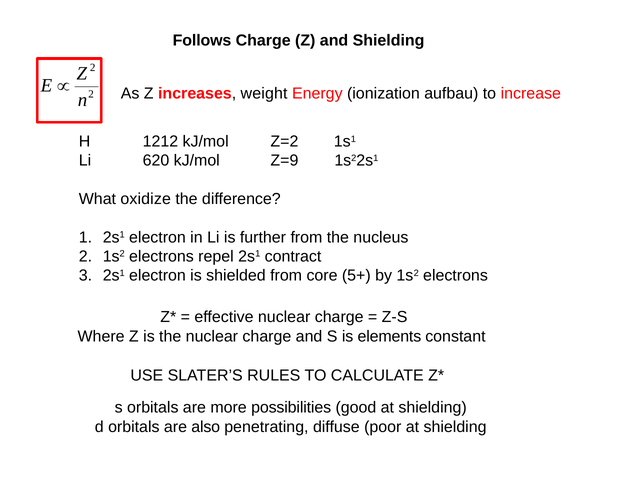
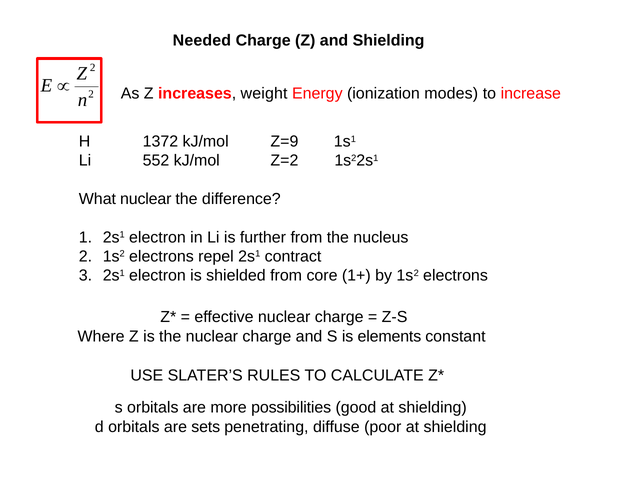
Follows: Follows -> Needed (202, 40)
aufbau: aufbau -> modes (451, 94)
1212: 1212 -> 1372 (160, 142)
Z=2: Z=2 -> Z=9 (284, 142)
620: 620 -> 552 (156, 161)
Z=9: Z=9 -> Z=2 (284, 161)
What oxidize: oxidize -> nuclear (146, 199)
5+: 5+ -> 1+ (356, 276)
also: also -> sets (206, 427)
